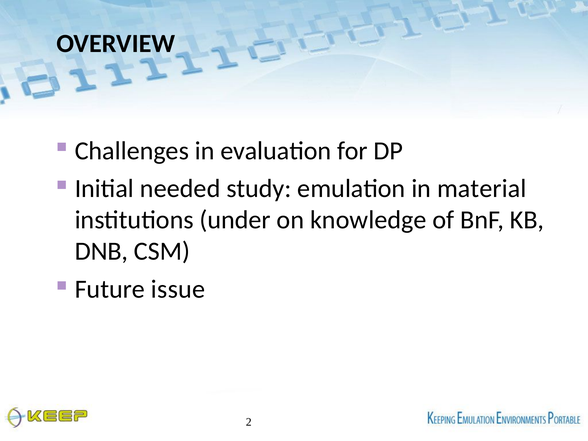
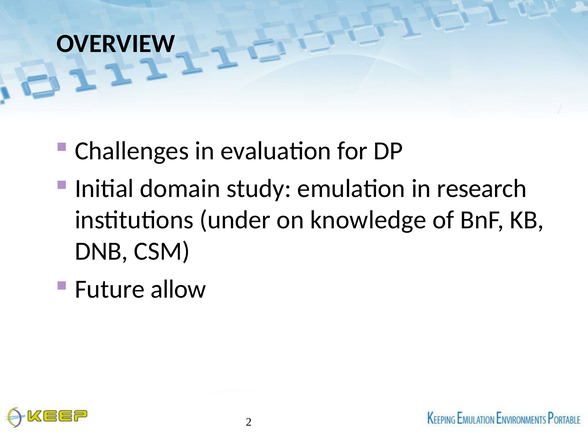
needed: needed -> domain (180, 189)
material: material -> research (482, 189)
issue: issue -> allow (178, 289)
